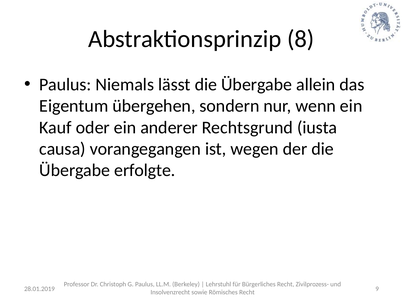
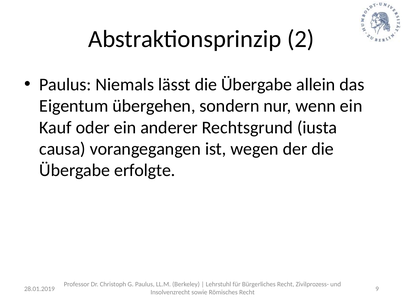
8: 8 -> 2 (301, 39)
